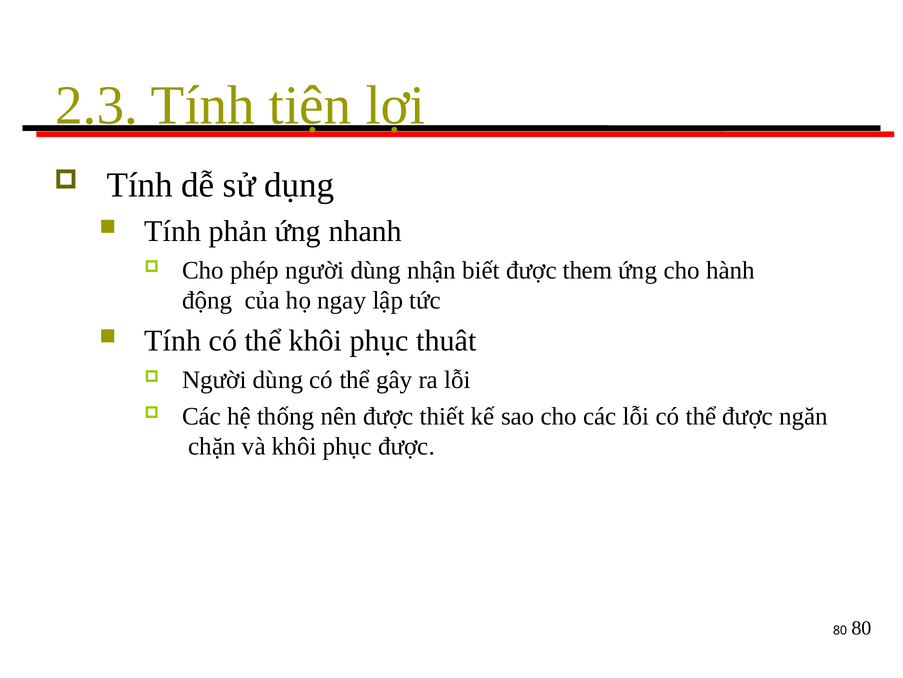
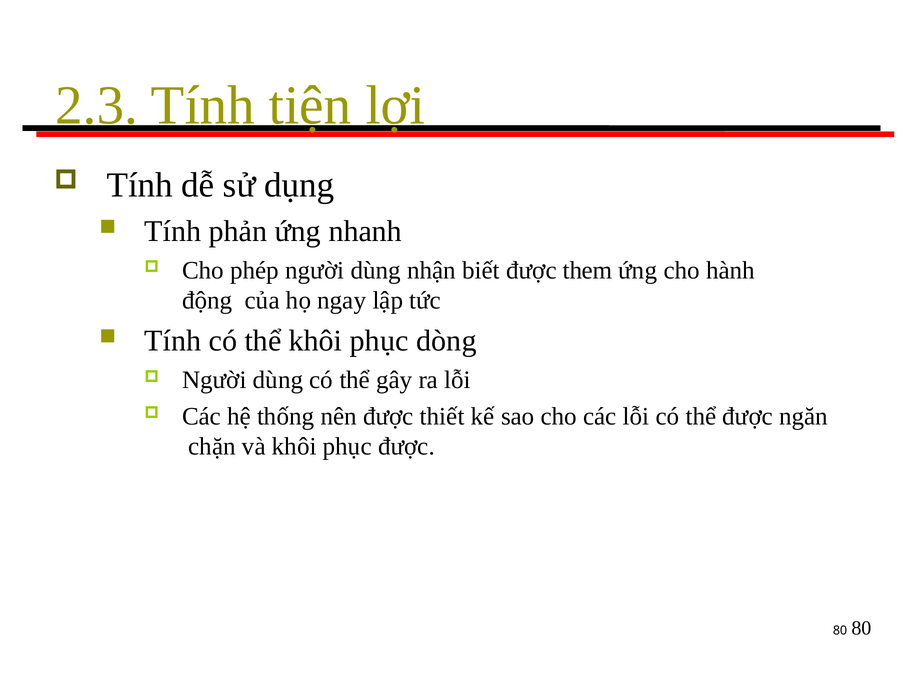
thuât: thuât -> dòng (446, 341)
